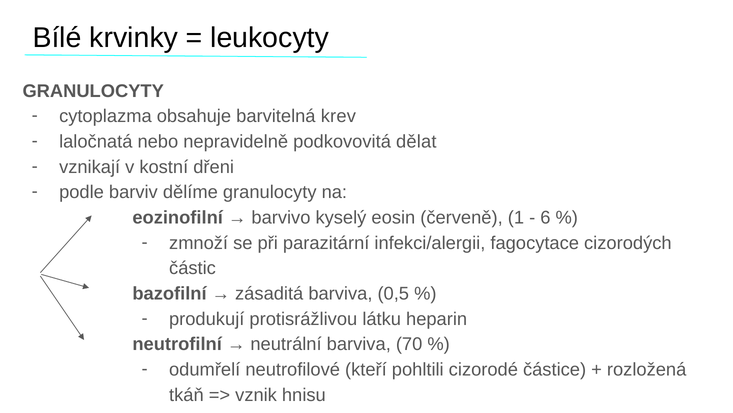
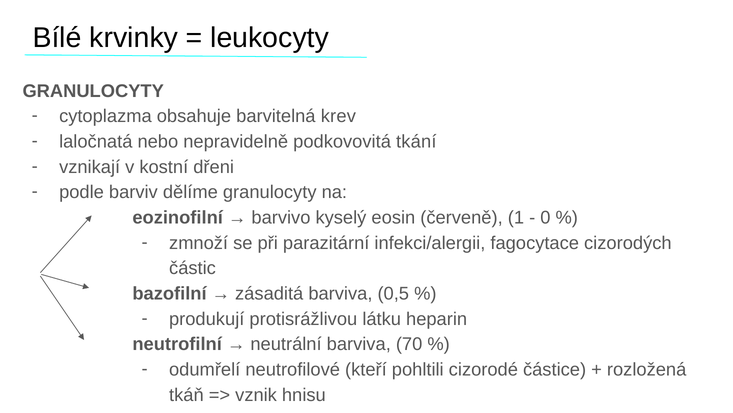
dělat: dělat -> tkání (416, 142)
6: 6 -> 0 (545, 217)
